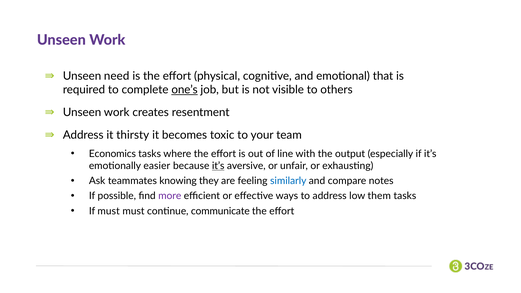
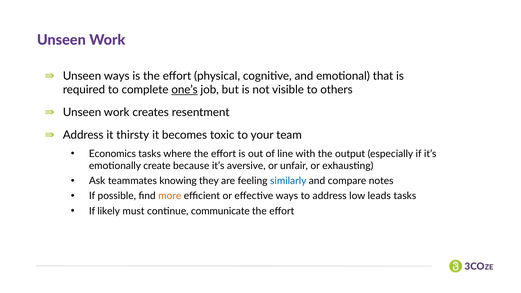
Unseen need: need -> ways (117, 76)
easier: easier -> create (157, 166)
it’s underline: present -> none (218, 166)
more colour: purple -> orange (170, 196)
them: them -> leads (379, 196)
If must: must -> likely (109, 211)
